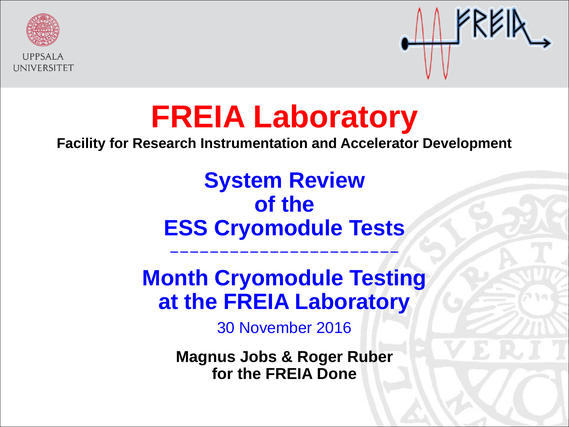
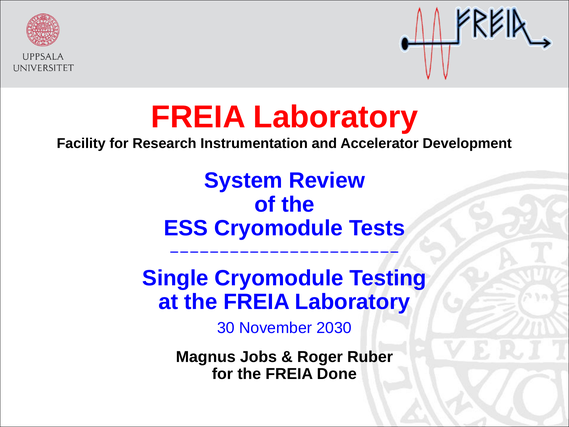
Month: Month -> Single (175, 278)
2016: 2016 -> 2030 (334, 328)
